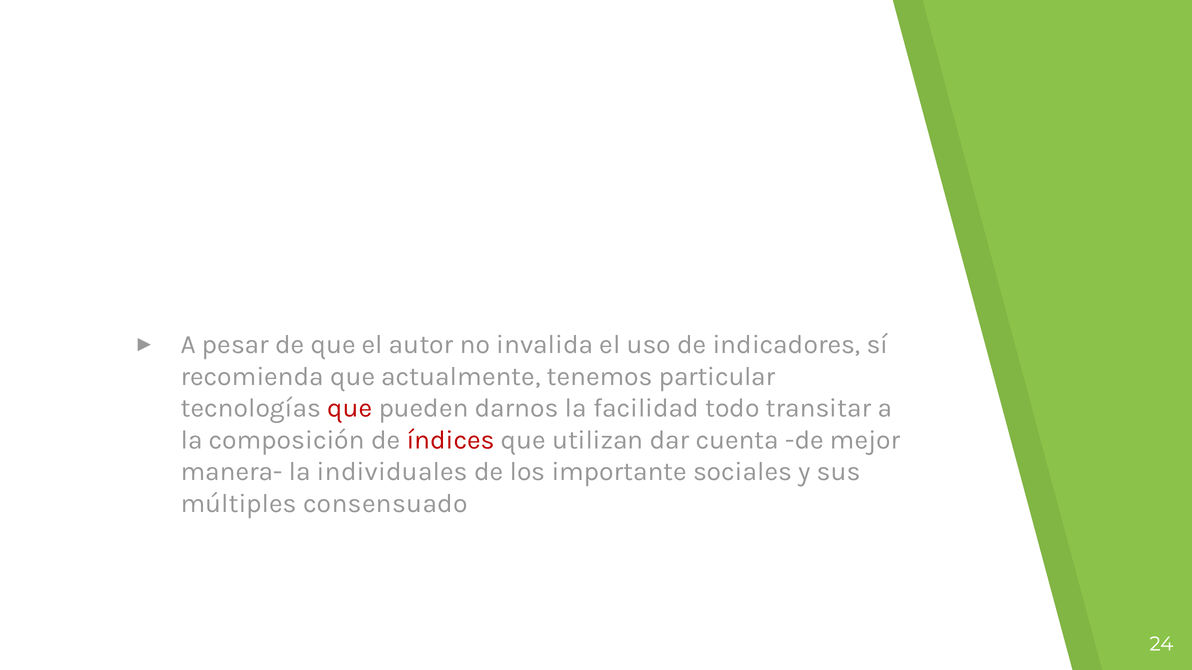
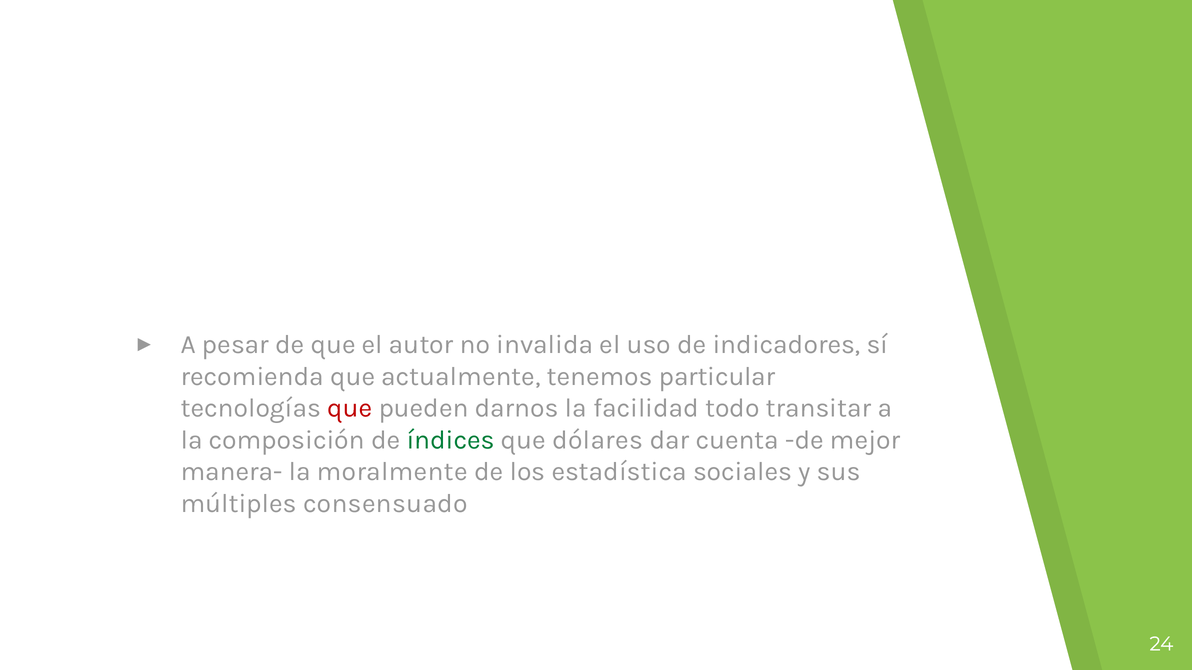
índices colour: red -> green (451, 440)
utilizan: utilizan -> dólares (598, 440)
individuales: individuales -> moralmente (392, 472)
importante: importante -> estadística (619, 472)
